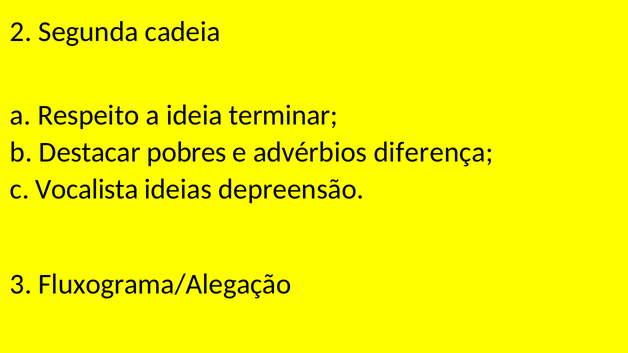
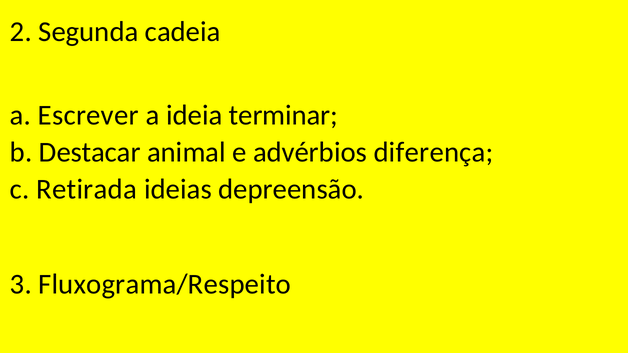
Respeito: Respeito -> Escrever (88, 115)
pobres: pobres -> animal (186, 152)
Vocalista: Vocalista -> Retirada (87, 189)
Fluxograma/Alegação: Fluxograma/Alegação -> Fluxograma/Respeito (165, 284)
